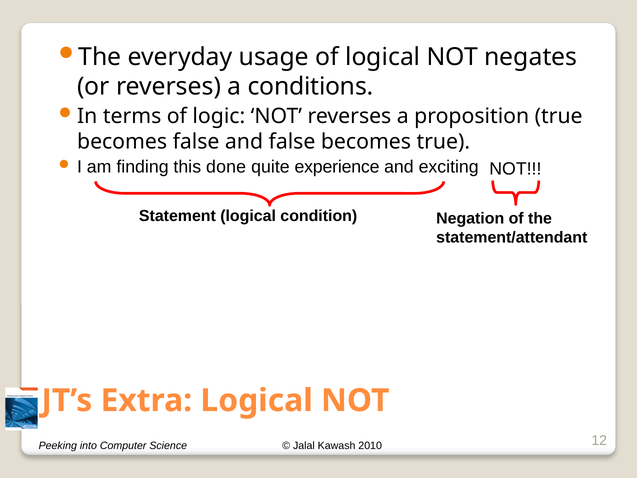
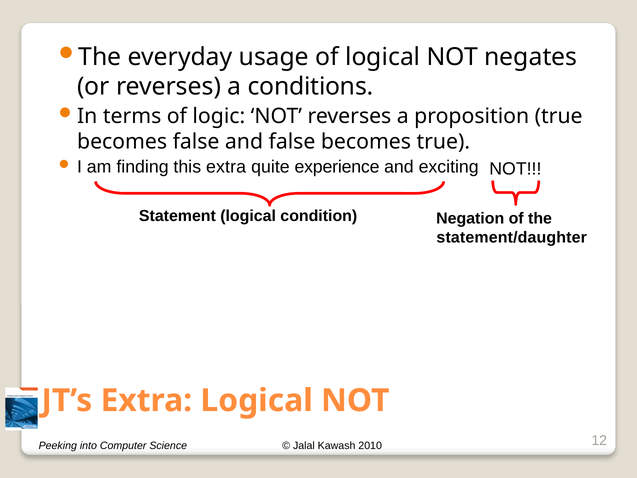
this done: done -> extra (226, 167)
statement/attendant: statement/attendant -> statement/daughter (512, 237)
